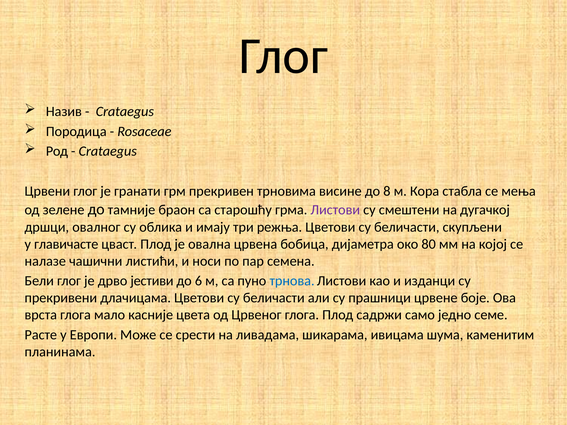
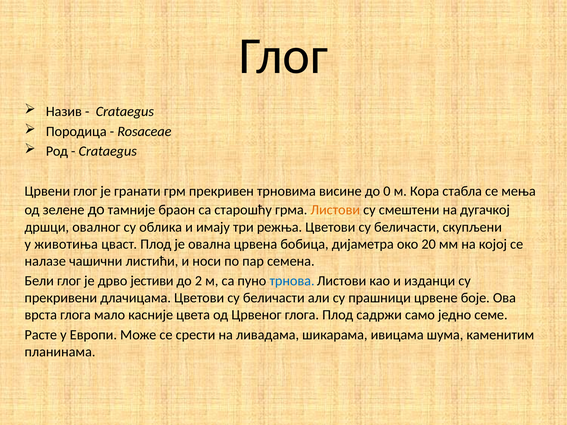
8: 8 -> 0 (387, 191)
Листови colour: purple -> orange (335, 210)
главичасте: главичасте -> животиња (66, 244)
80: 80 -> 20 (429, 244)
6: 6 -> 2 (198, 281)
